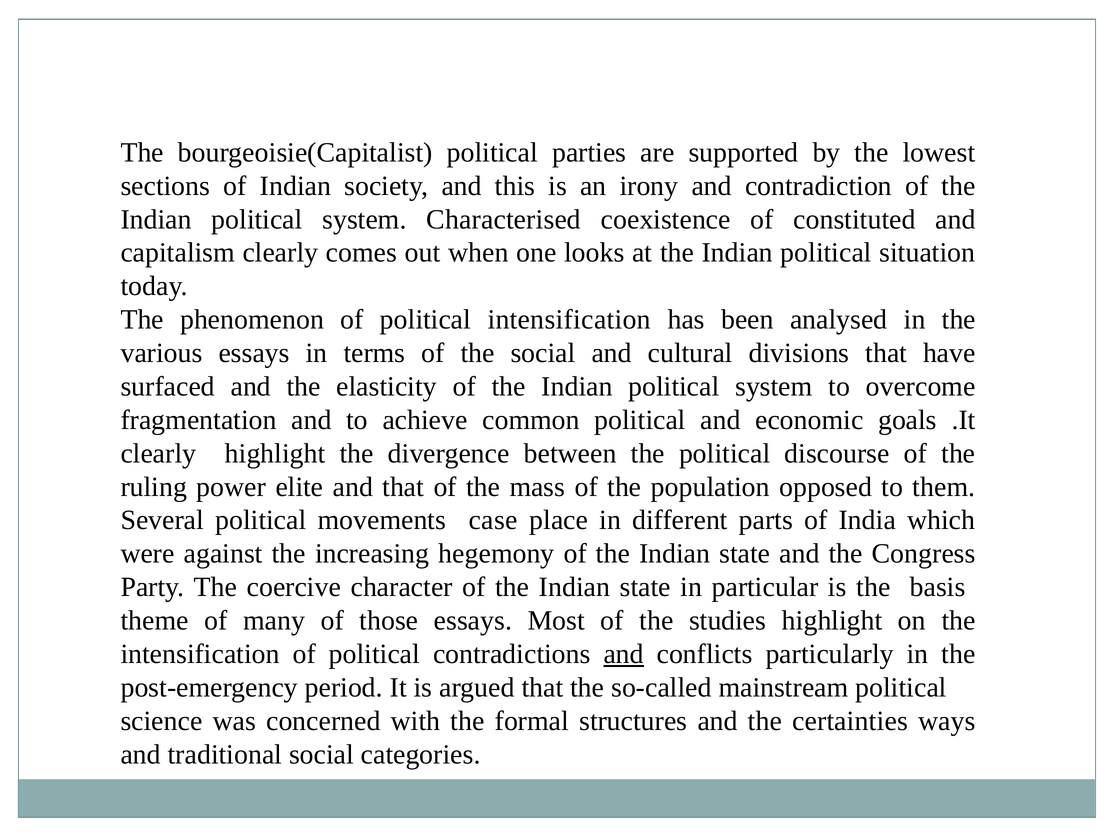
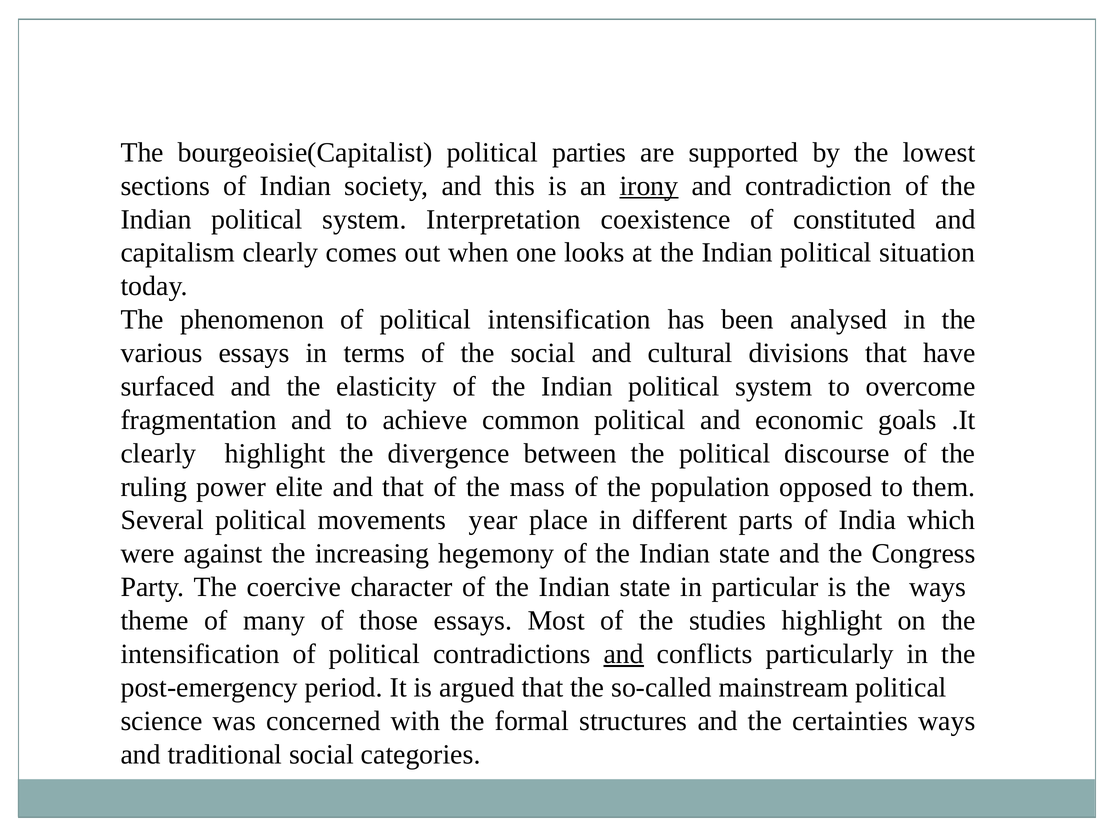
irony underline: none -> present (649, 186)
Characterised: Characterised -> Interpretation (504, 219)
case: case -> year (493, 520)
the basis: basis -> ways (938, 587)
